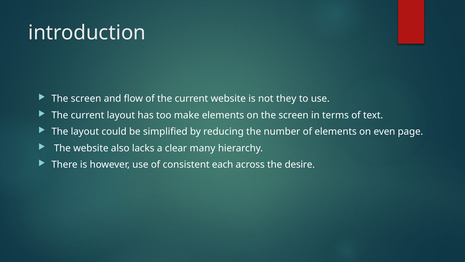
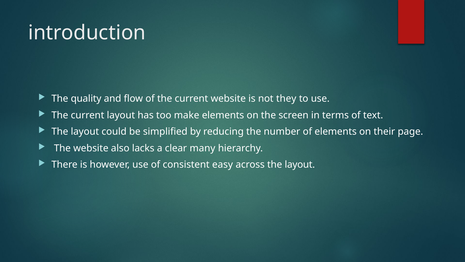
screen: screen -> quality (86, 99)
even: even -> their (384, 132)
each: each -> easy (223, 164)
across the desire: desire -> layout (300, 164)
